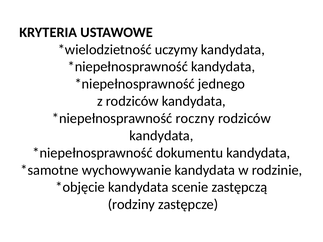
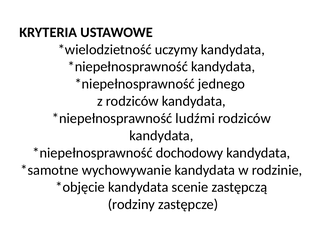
roczny: roczny -> ludźmi (195, 119)
dokumentu: dokumentu -> dochodowy (190, 153)
